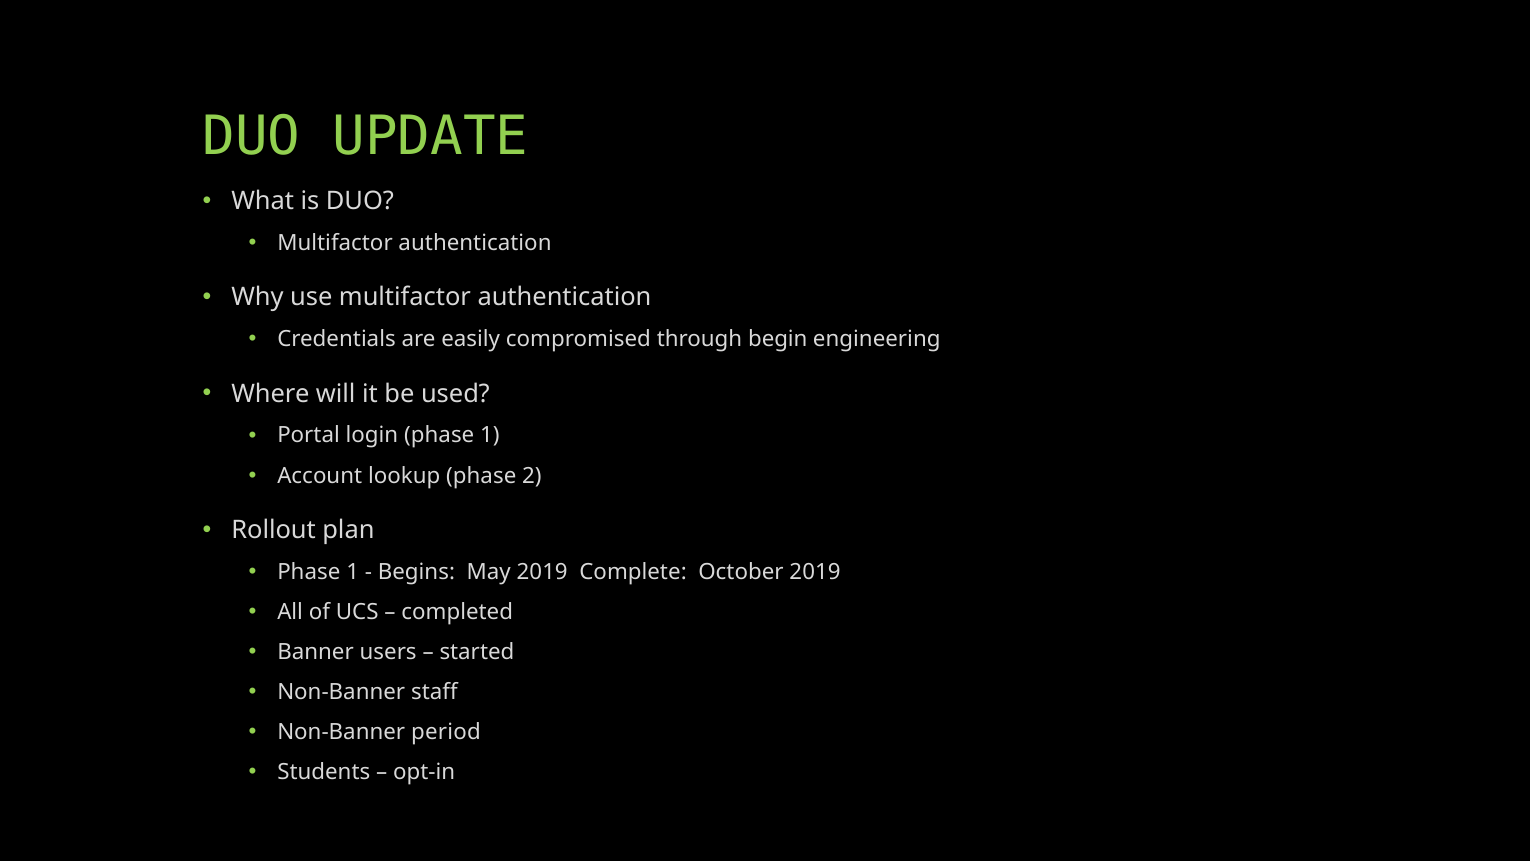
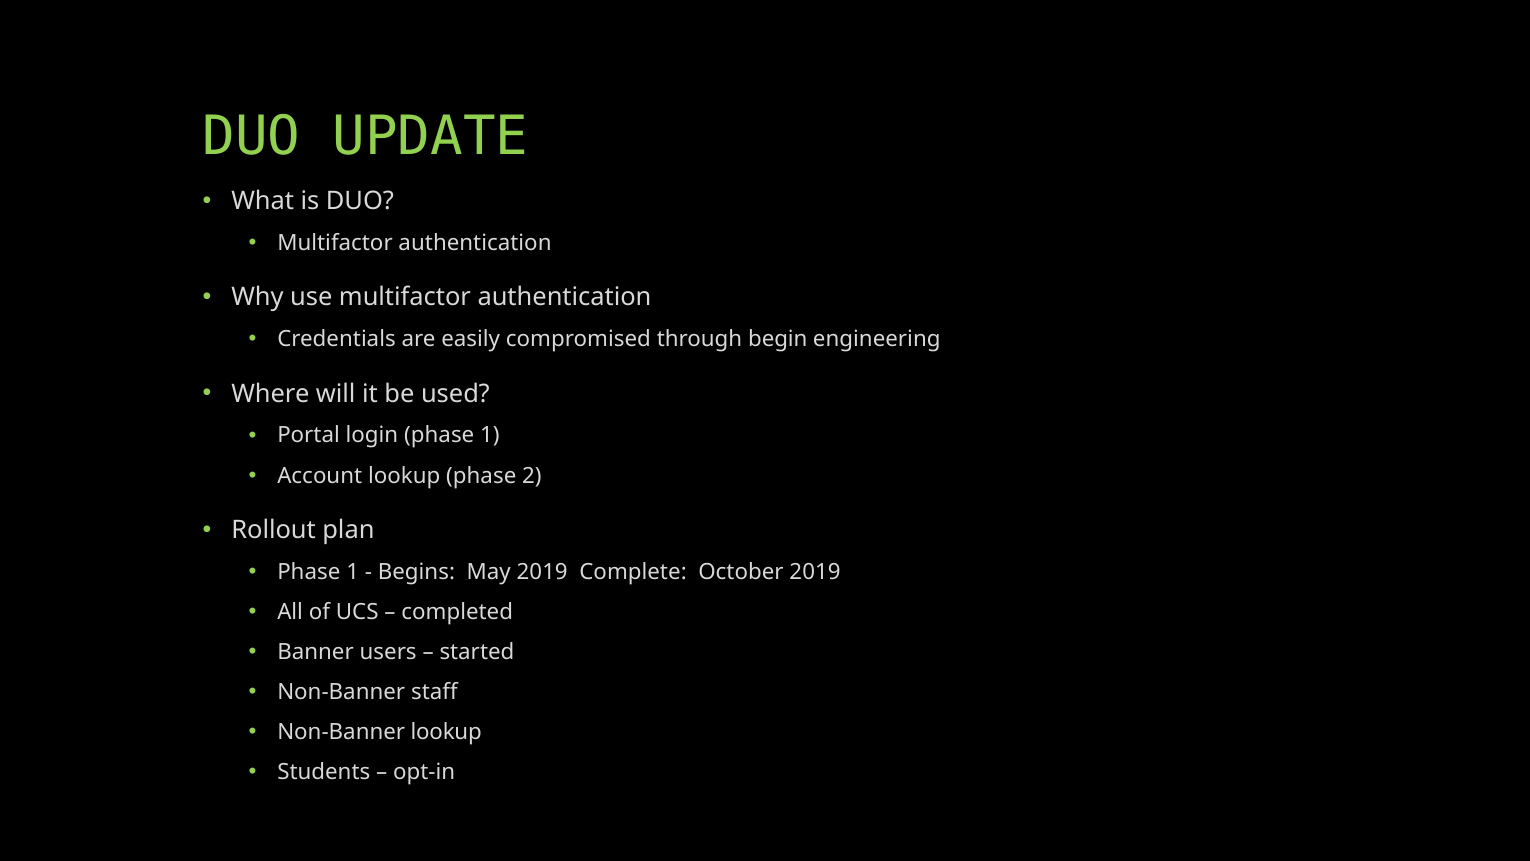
Non-Banner period: period -> lookup (446, 732)
